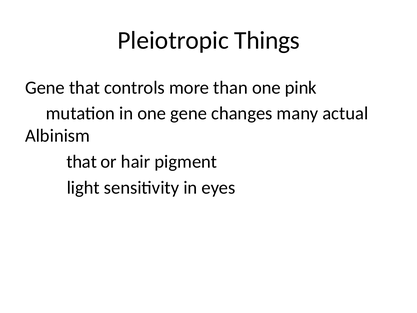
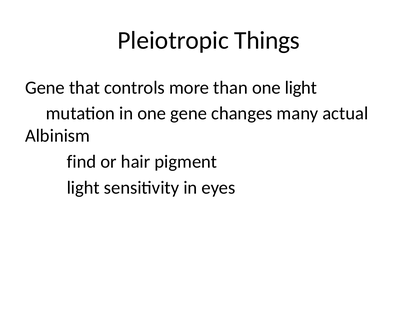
one pink: pink -> light (301, 87)
that: that -> find (82, 162)
